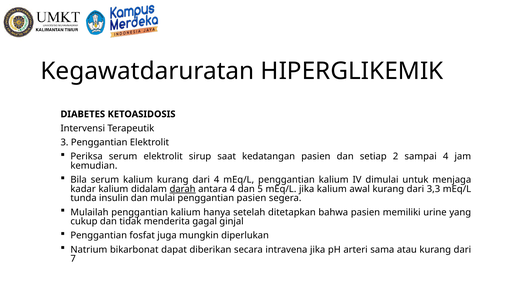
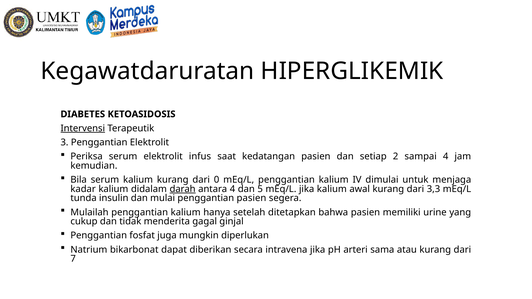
Intervensi underline: none -> present (83, 128)
sirup: sirup -> infus (200, 157)
dari 4: 4 -> 0 (217, 180)
